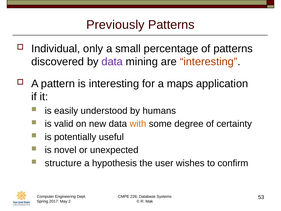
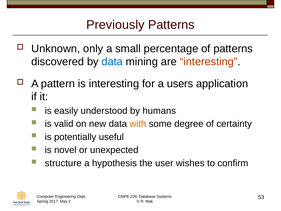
Individual: Individual -> Unknown (56, 49)
data colour: purple -> blue (112, 62)
maps: maps -> users (180, 84)
